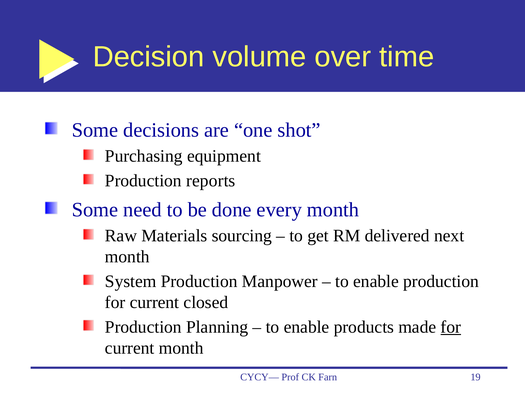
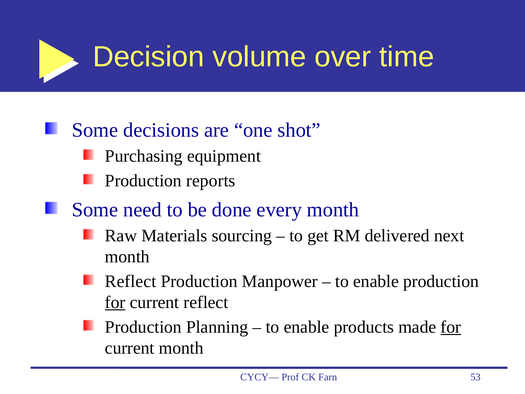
System: System -> Reflect (131, 281)
for underline: none -> present (115, 302)
current closed: closed -> reflect (206, 302)
19: 19 -> 53 (476, 377)
